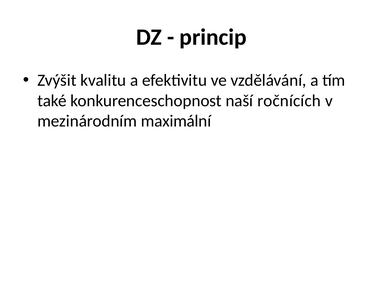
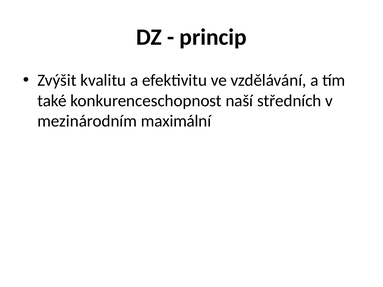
ročnících: ročnících -> středních (289, 101)
